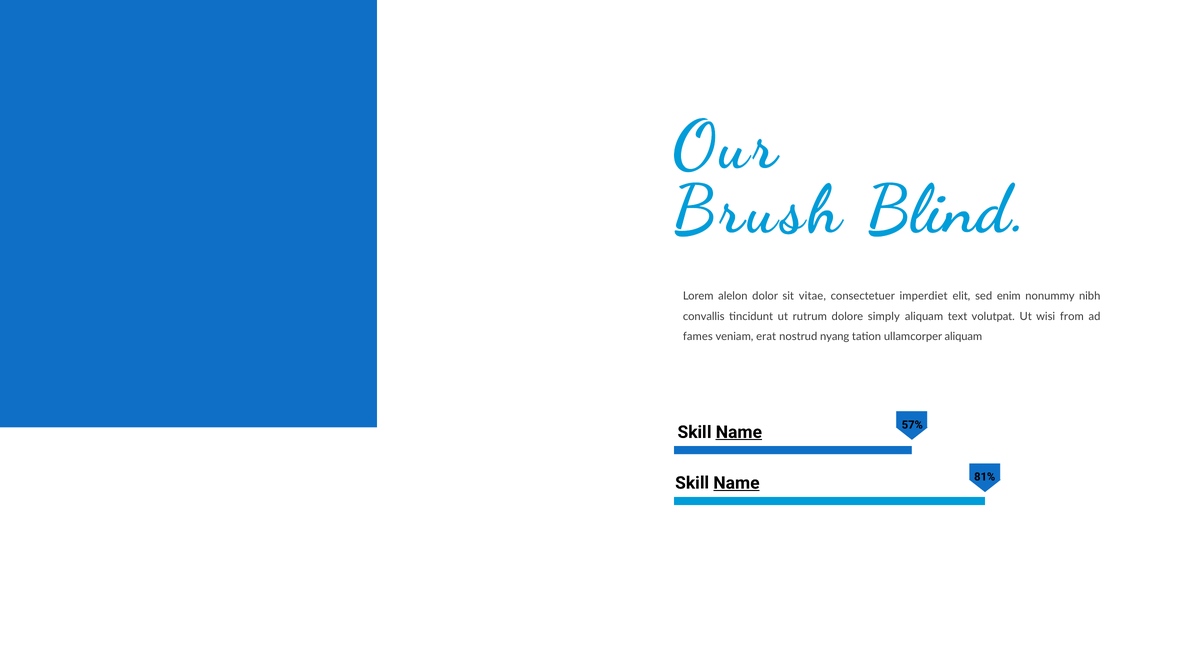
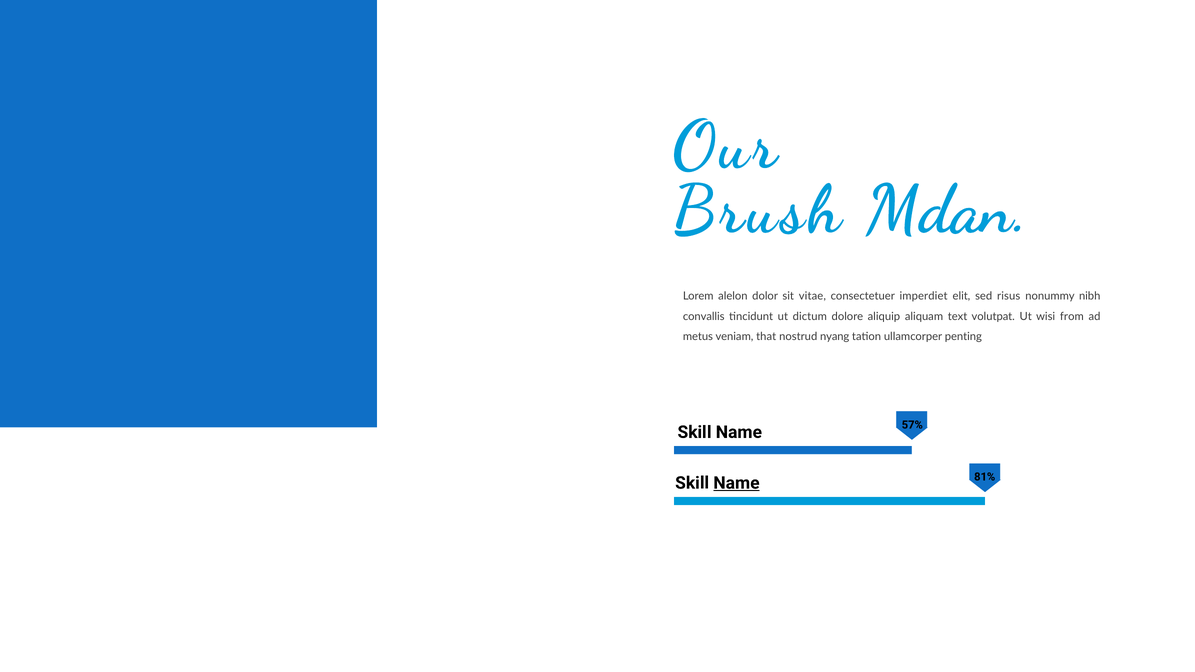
Blind: Blind -> Mdan (947, 209)
enim: enim -> risus (1009, 296)
rutrum: rutrum -> dictum (810, 317)
simply: simply -> aliquip (884, 317)
fames: fames -> metus (698, 337)
erat: erat -> that (766, 337)
ullamcorper aliquam: aliquam -> penting (963, 337)
Name underline: present -> none (739, 432)
